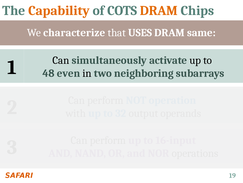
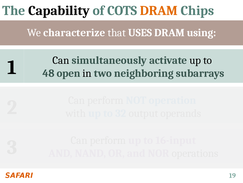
Capability colour: orange -> black (59, 11)
same: same -> using (201, 33)
even: even -> open (69, 73)
